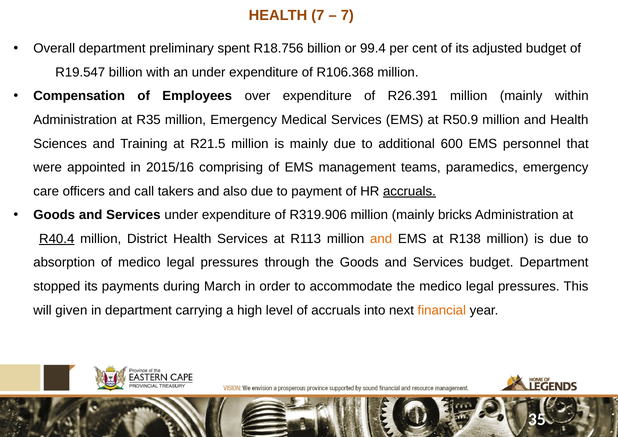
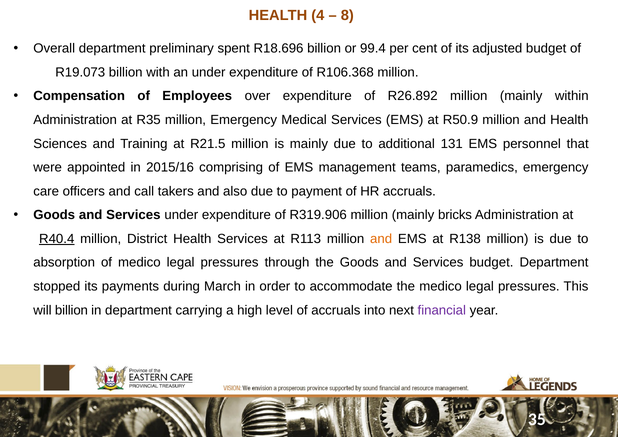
HEALTH 7: 7 -> 4 (318, 15)
7: 7 -> 8 (347, 15)
R18.756: R18.756 -> R18.696 (279, 49)
R19.547: R19.547 -> R19.073 (80, 72)
R26.391: R26.391 -> R26.892 (413, 96)
600: 600 -> 131 (452, 144)
accruals underline: present -> none (409, 191)
will given: given -> billion (71, 310)
financial colour: orange -> purple (442, 310)
